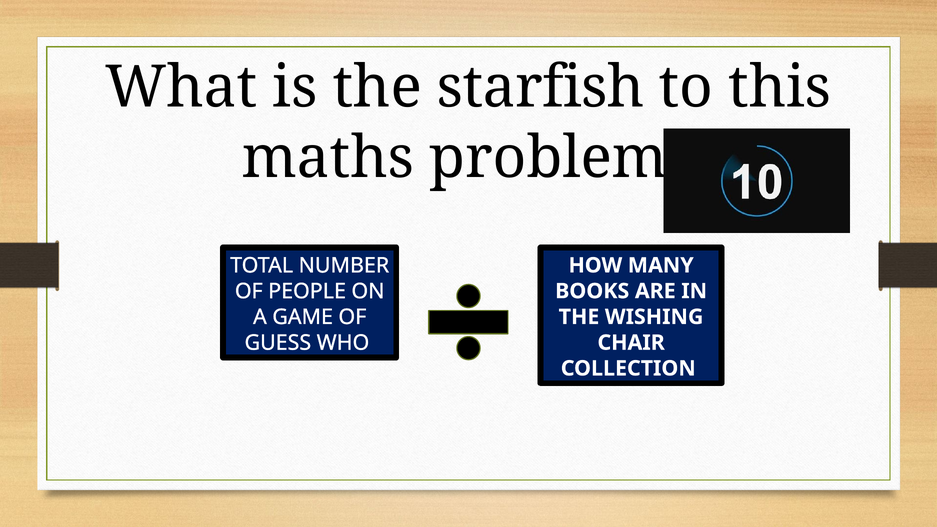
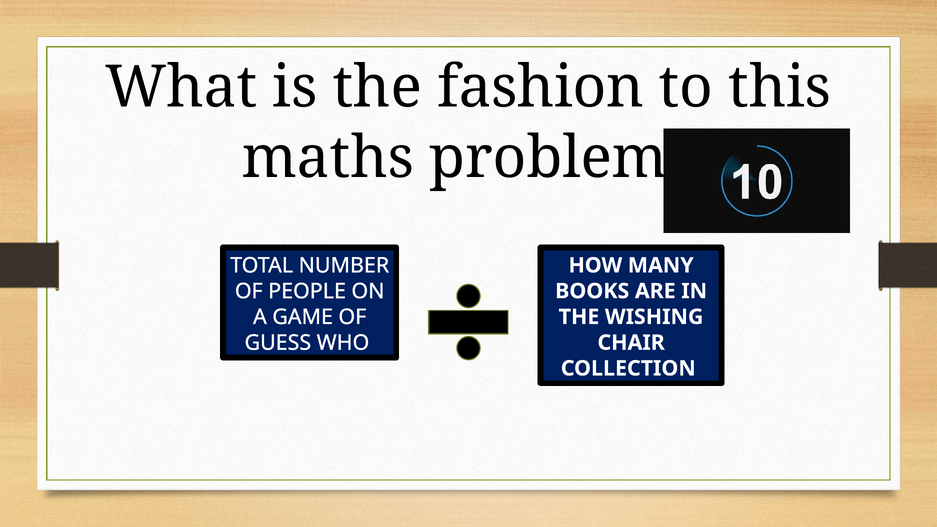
starfish: starfish -> fashion (541, 88)
